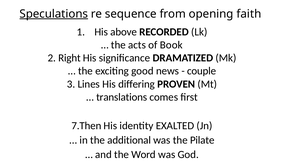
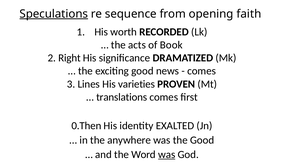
above: above -> worth (124, 32)
couple: couple -> comes (202, 71)
differing: differing -> varieties (137, 84)
7.Then: 7.Then -> 0.Then (86, 126)
additional: additional -> anywhere (129, 140)
the Pilate: Pilate -> Good (202, 140)
was underline: none -> present (167, 155)
